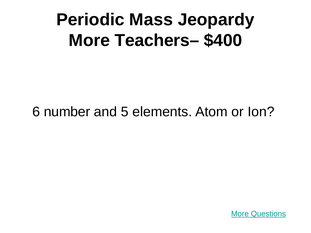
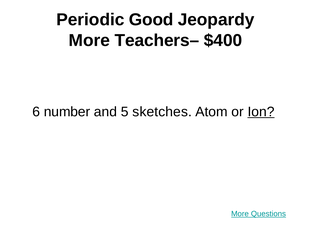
Mass: Mass -> Good (151, 20)
elements: elements -> sketches (162, 112)
Ion underline: none -> present (261, 112)
